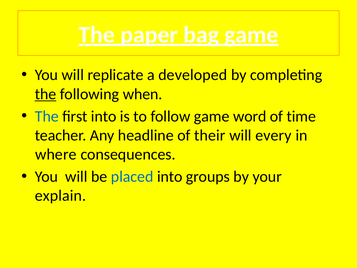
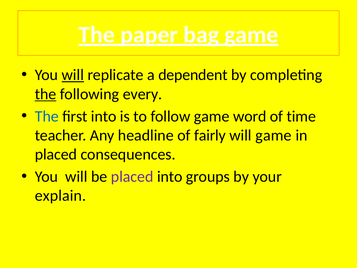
will underline: none -> present (73, 75)
developed: developed -> dependent (193, 75)
when: when -> every (142, 94)
their: their -> fairly (210, 135)
will every: every -> game (273, 135)
where: where -> placed (56, 154)
placed colour: blue -> purple (132, 176)
